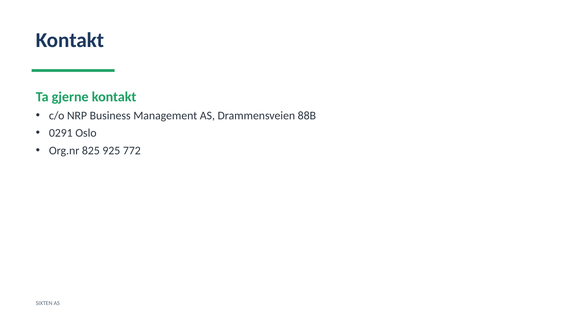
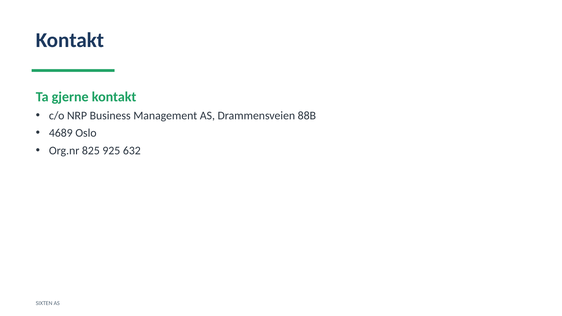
0291: 0291 -> 4689 (61, 133)
772: 772 -> 632 (132, 151)
